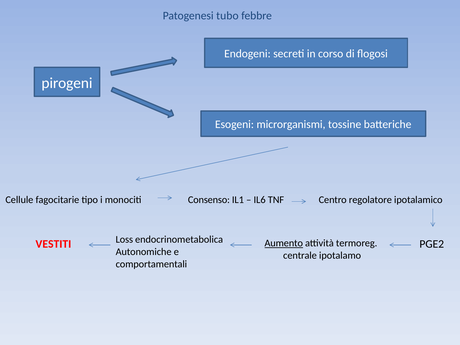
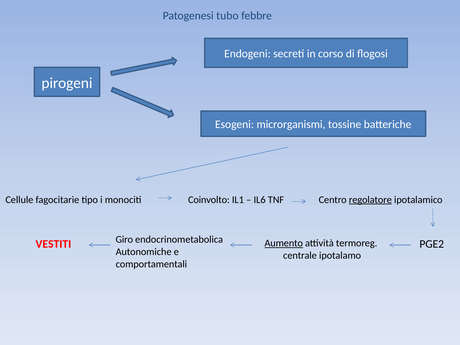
Consenso: Consenso -> Coinvolto (209, 200)
regolatore underline: none -> present (370, 200)
Loss: Loss -> Giro (124, 240)
